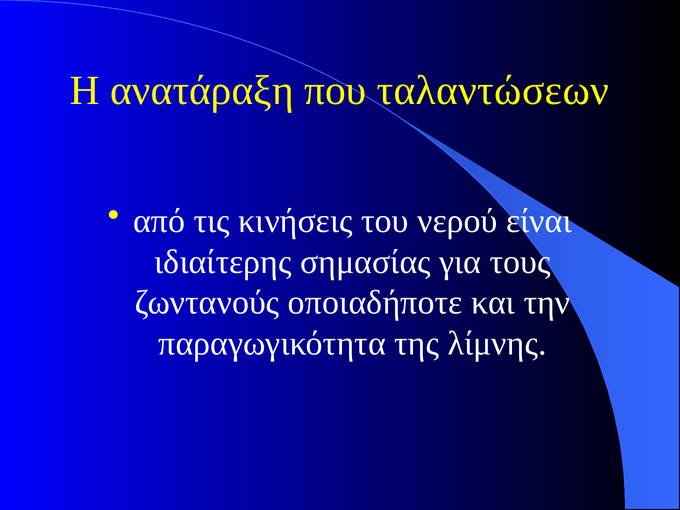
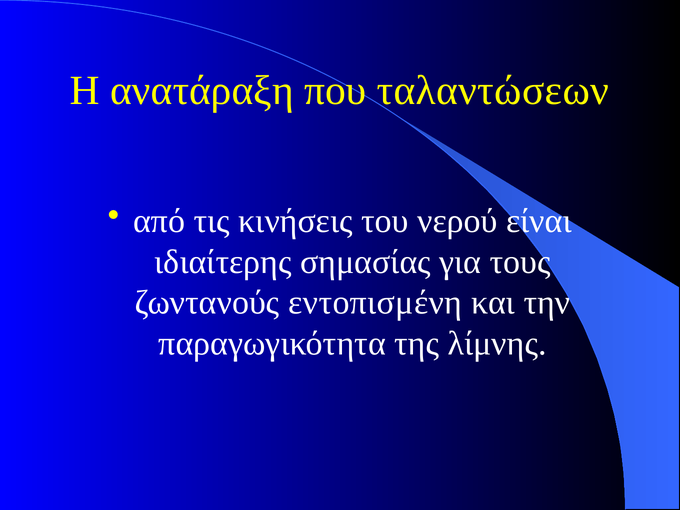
οποιαδήποτε: οποιαδήποτε -> εντοπισμένη (375, 303)
